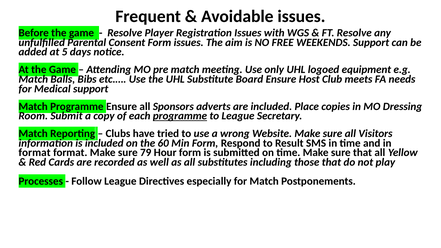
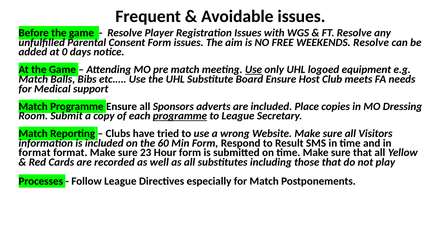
WEEKENDS Support: Support -> Resolve (371, 42)
5: 5 -> 0 (65, 52)
Use underline: none -> present (254, 70)
79: 79 -> 23 (146, 153)
